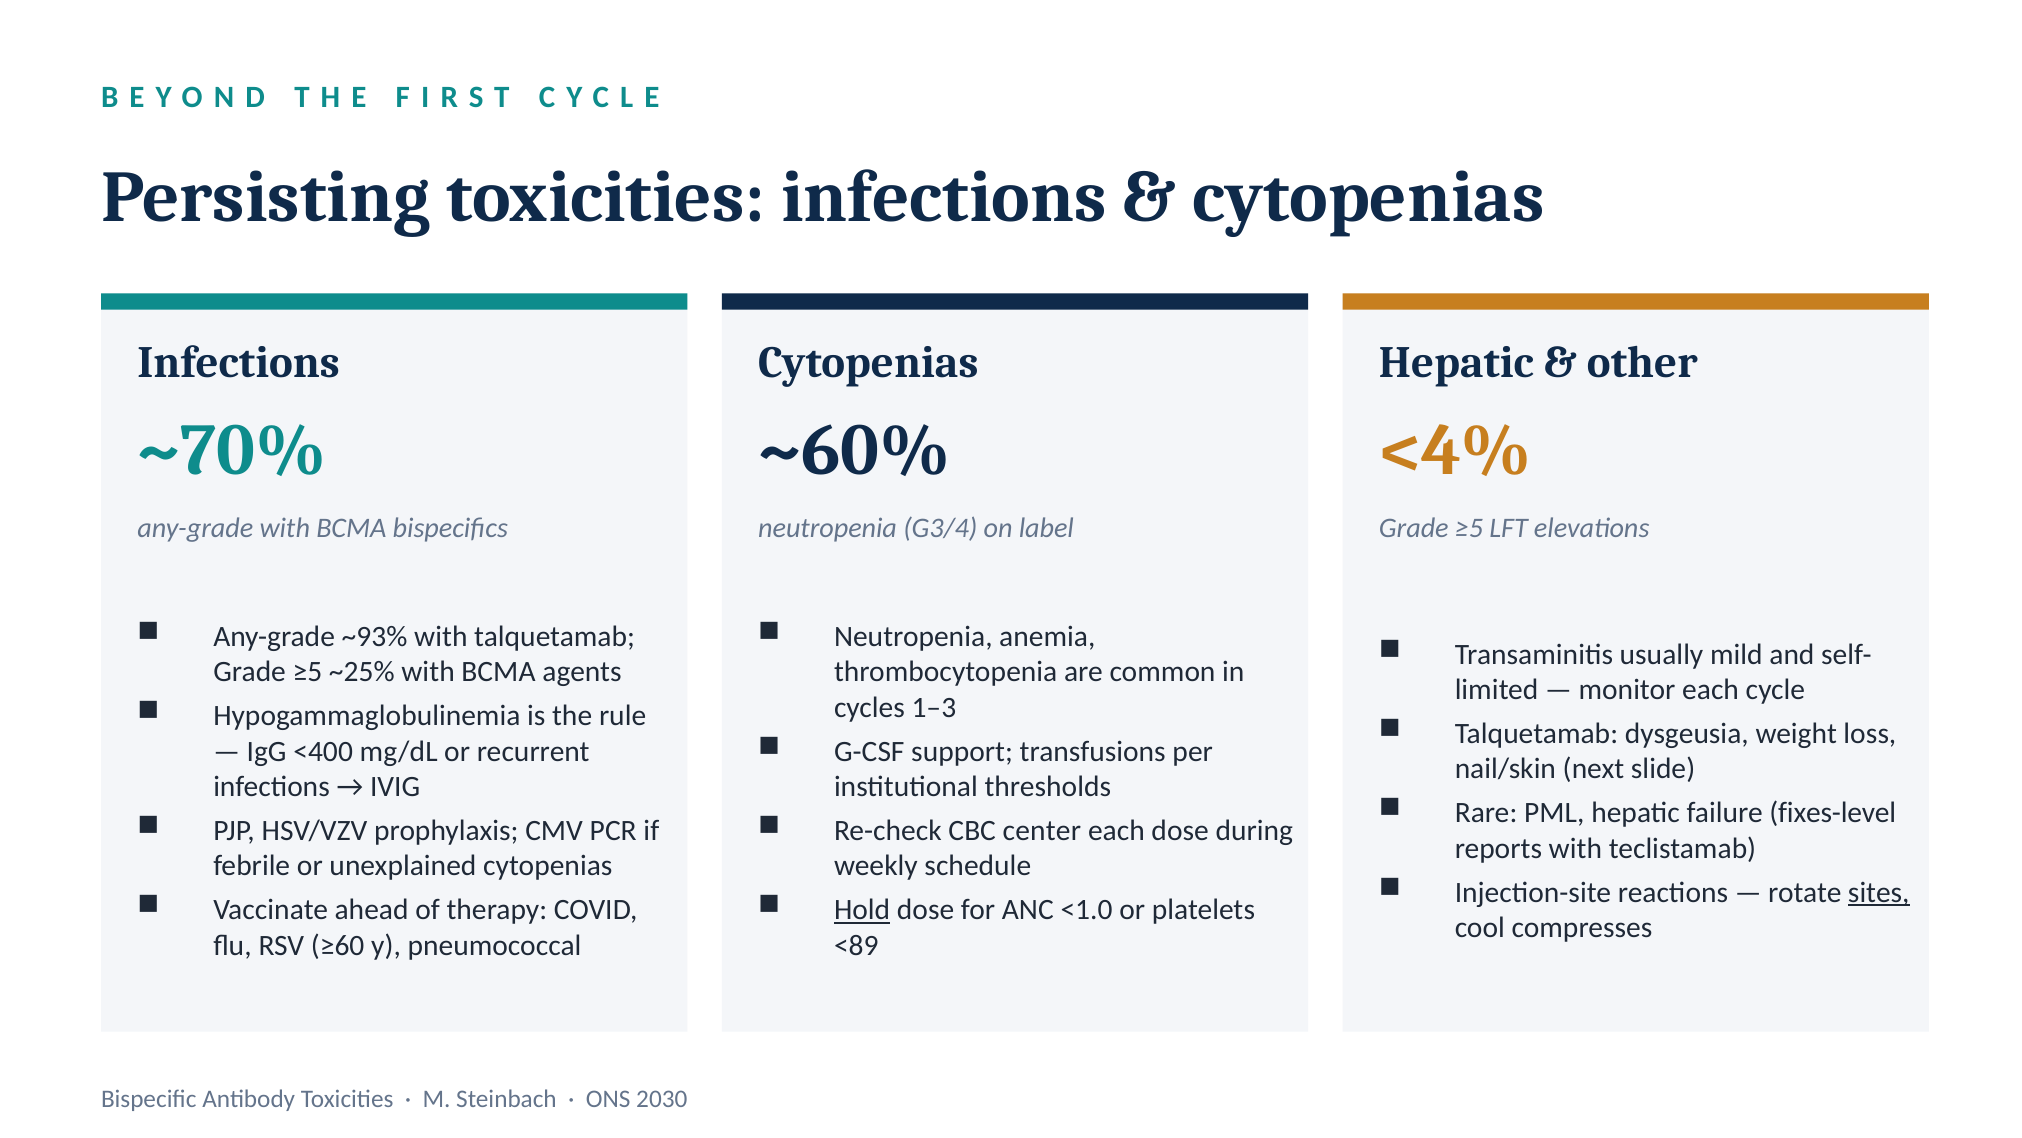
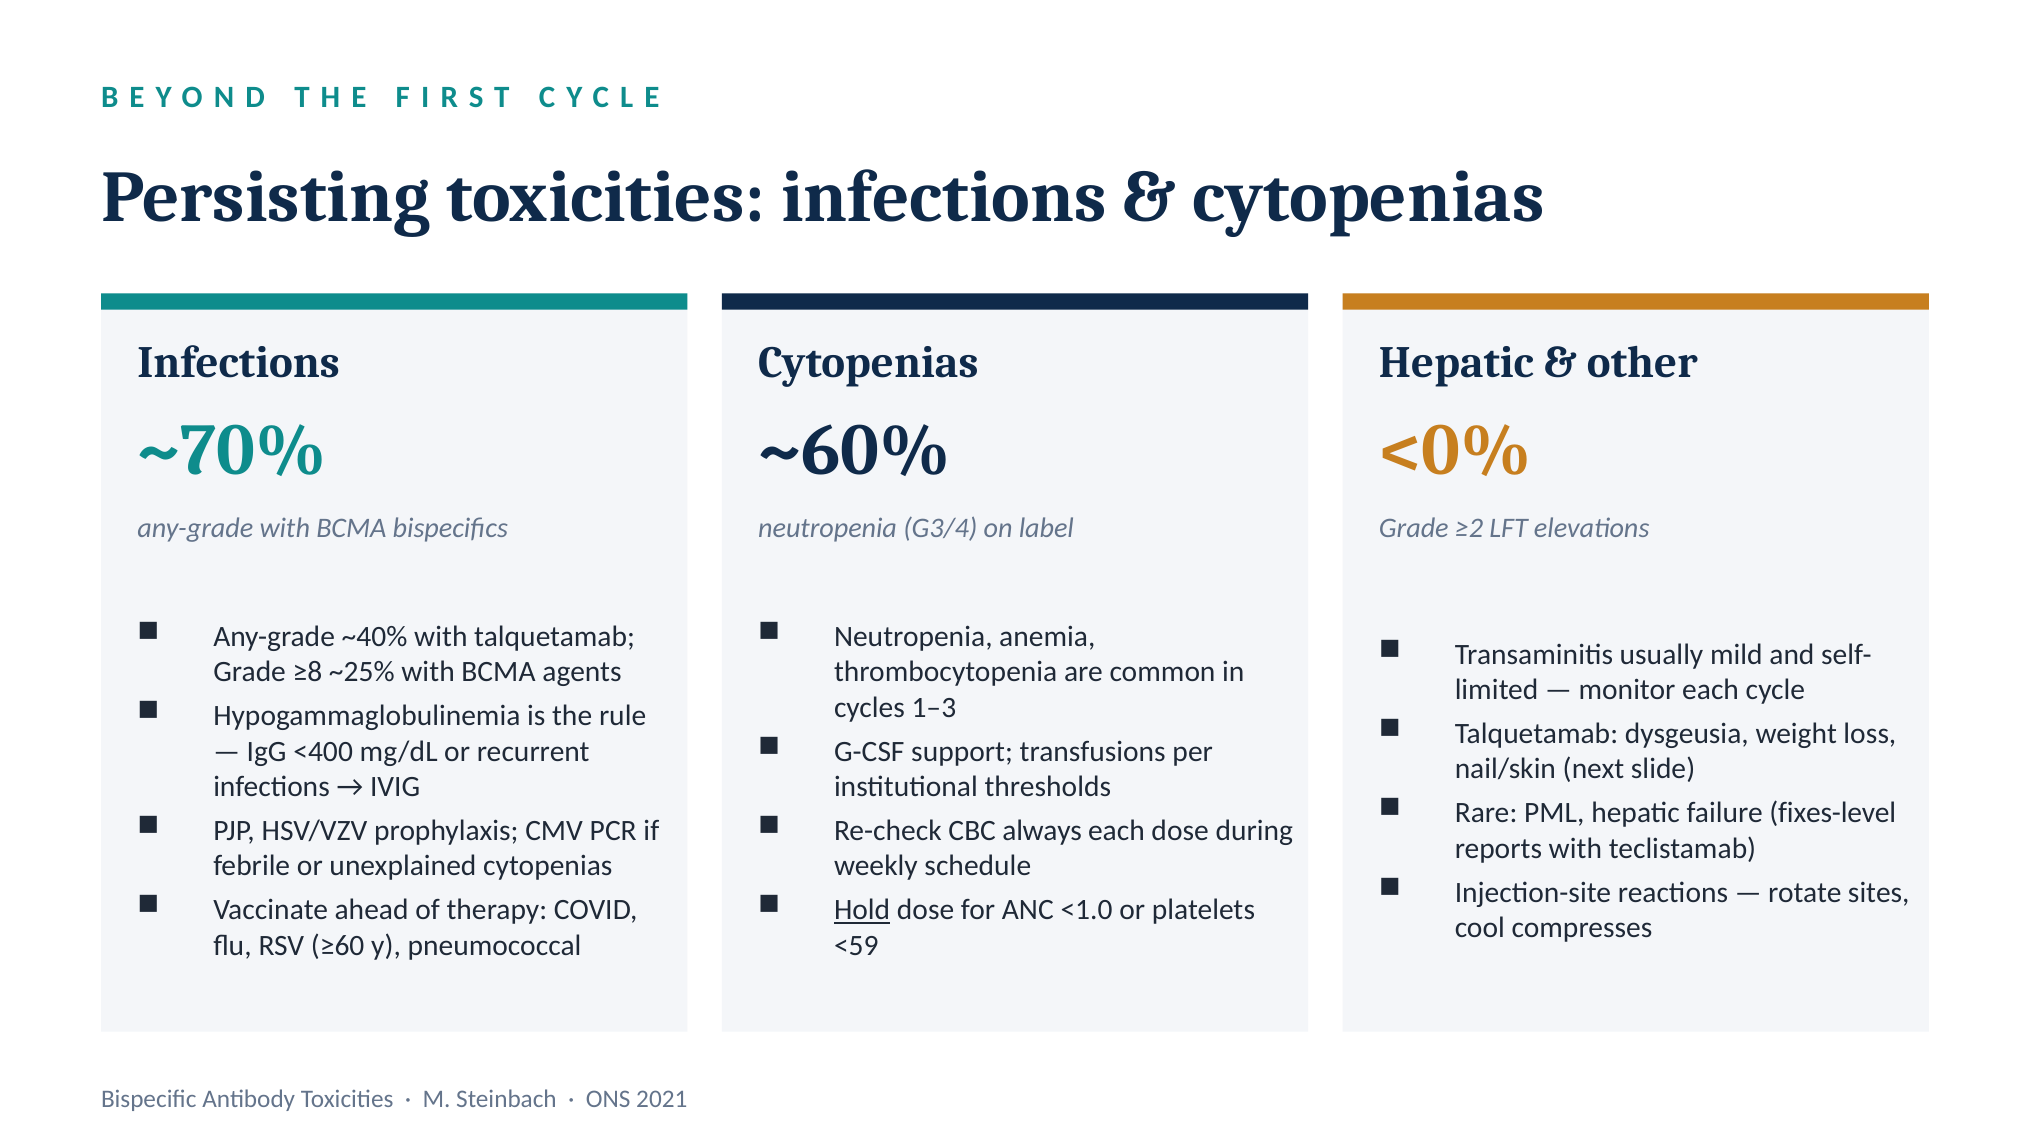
<4%: <4% -> <0% (1455, 450)
≥5: ≥5 -> ≥2 (1469, 528)
~93%: ~93% -> ~40% (375, 636)
≥5: ≥5 -> ≥8 (307, 672)
center: center -> always (1042, 830)
sites underline: present -> none (1879, 892)
<89: <89 -> <59 (856, 945)
2030: 2030 -> 2021 (662, 1099)
